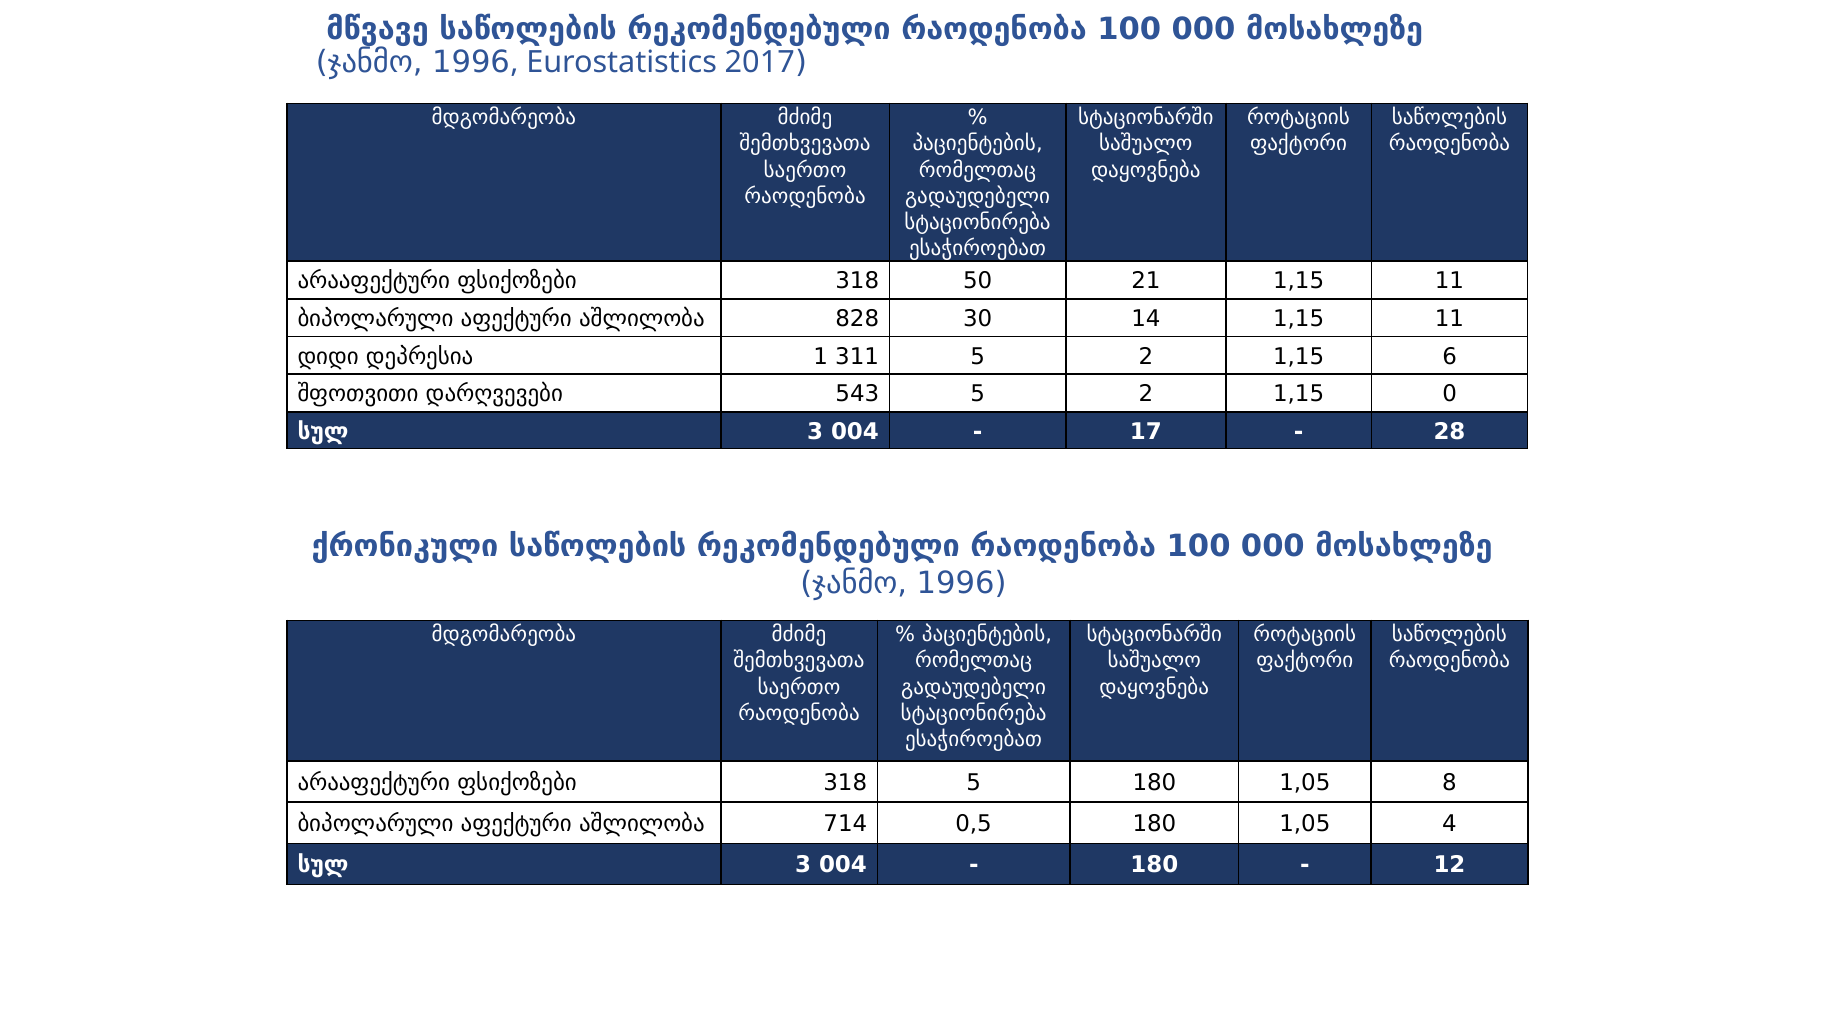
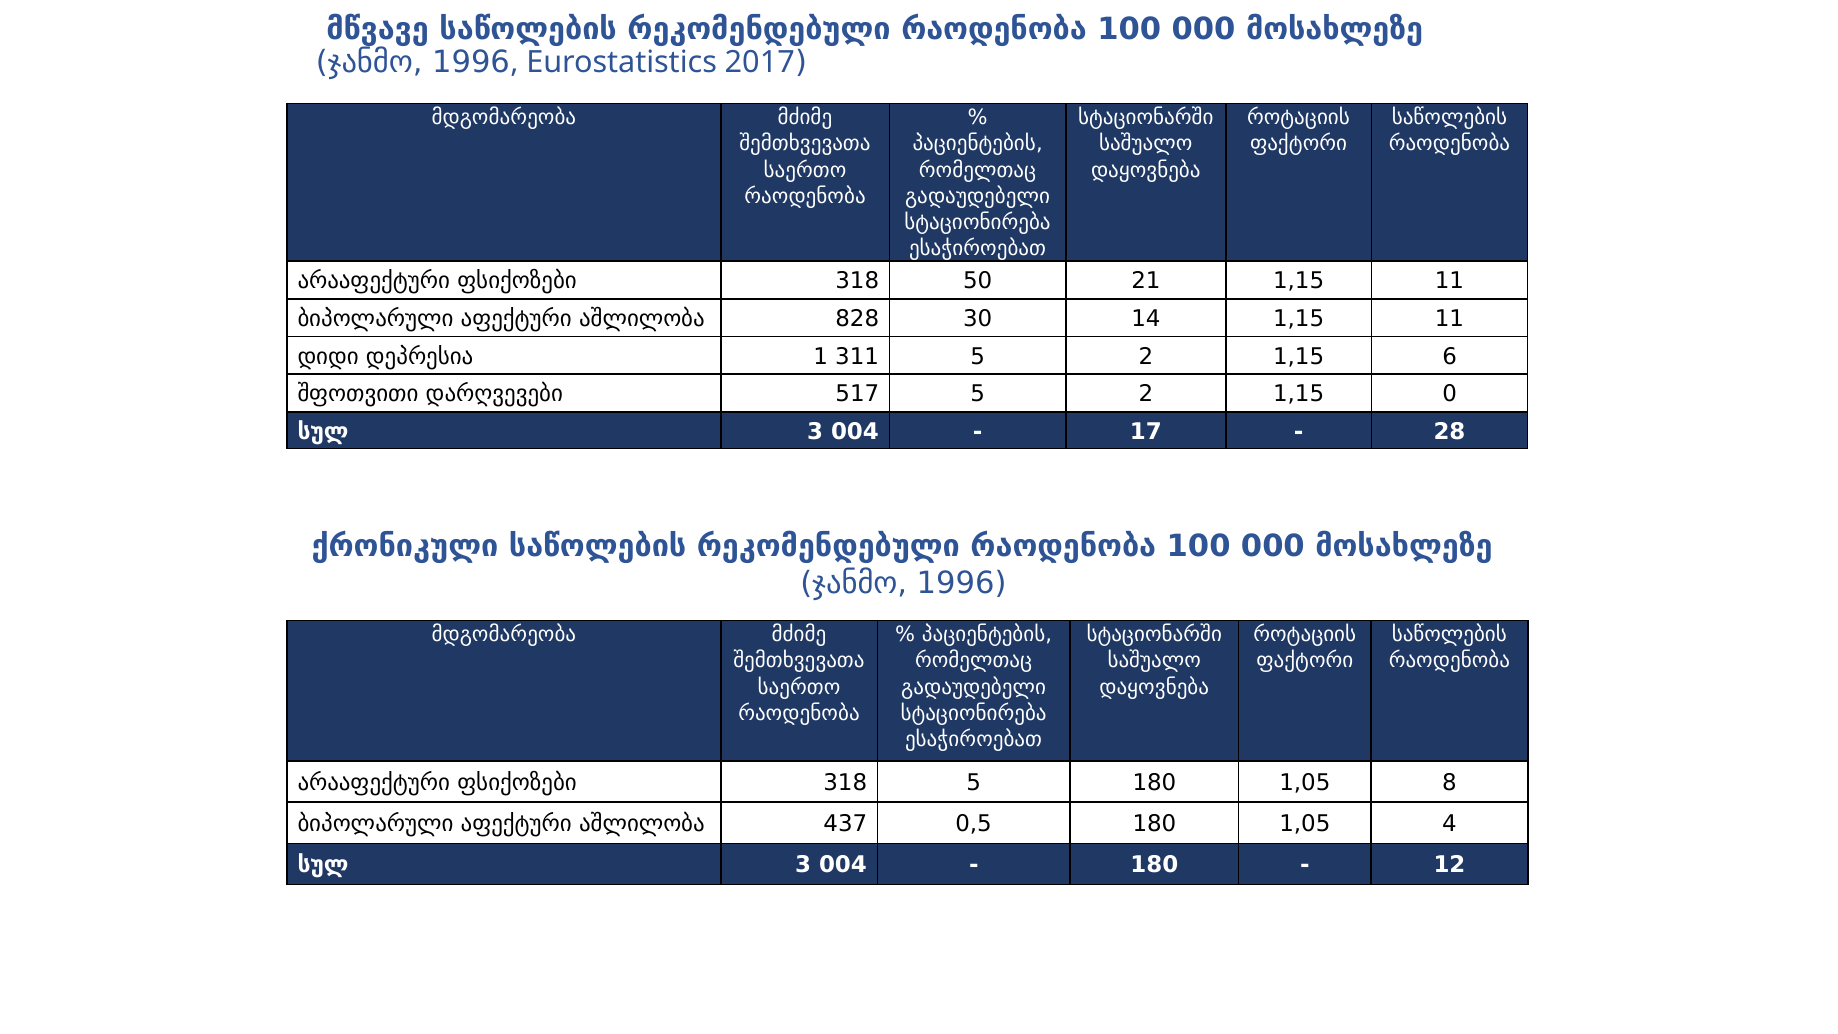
543: 543 -> 517 (857, 394)
714: 714 -> 437 (845, 824)
